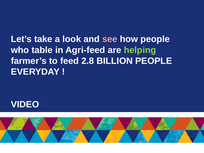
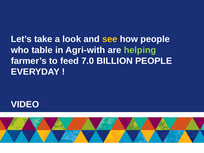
see colour: pink -> yellow (110, 39)
Agri-feed: Agri-feed -> Agri-with (85, 50)
2.8: 2.8 -> 7.0 (88, 61)
